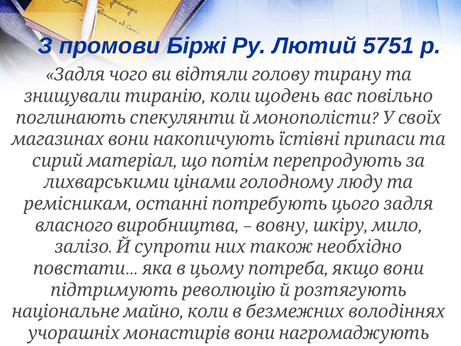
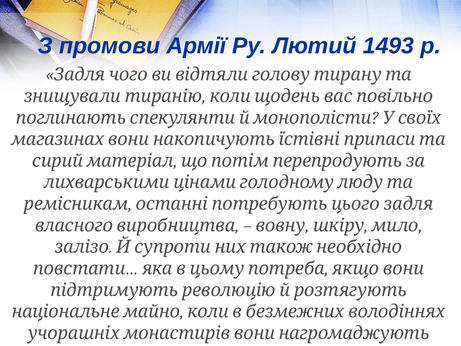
Біржі: Біржі -> Армії (196, 46)
5751: 5751 -> 1493 (388, 46)
